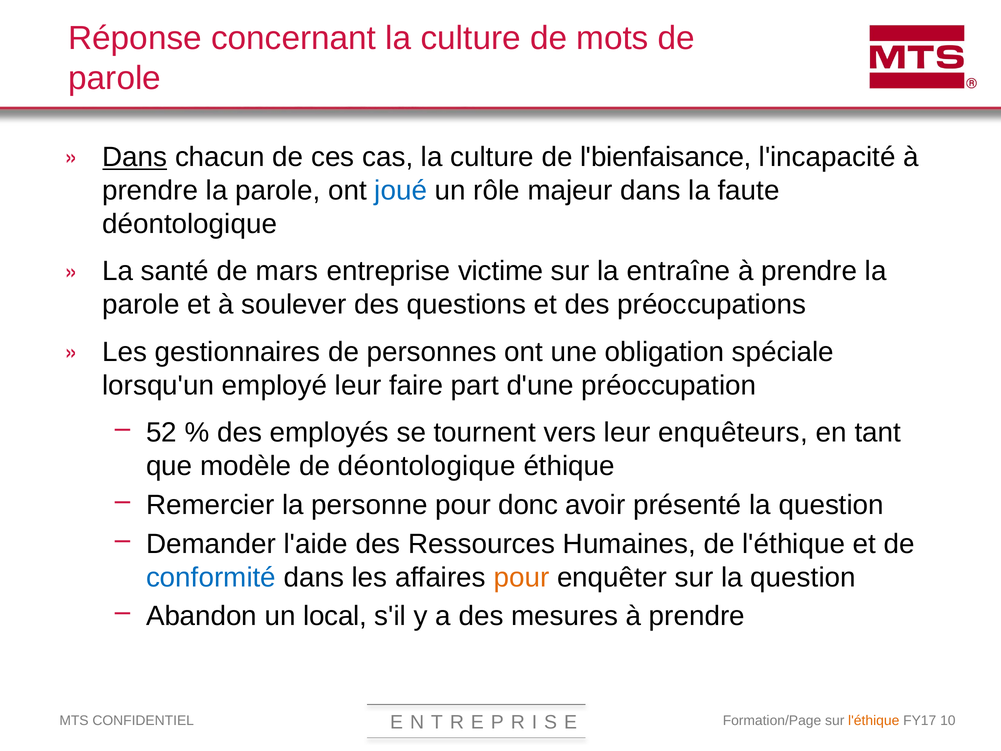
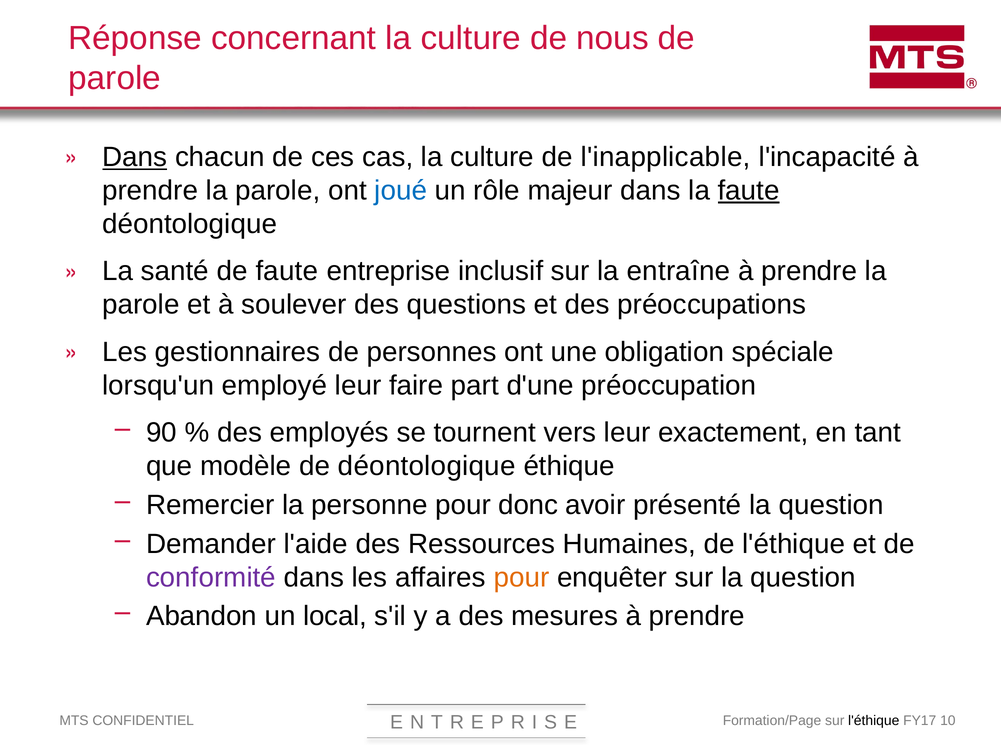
mots: mots -> nous (613, 38)
l'bienfaisance: l'bienfaisance -> l'inapplicable (666, 157)
faute underline: none -> present (749, 191)
de mars: mars -> faute (287, 271)
victime: victime -> inclusif (501, 271)
52: 52 -> 90 (162, 433)
enquêteurs: enquêteurs -> exactement (733, 433)
conformité colour: blue -> purple (211, 577)
l'éthique colour: orange -> black (874, 720)
